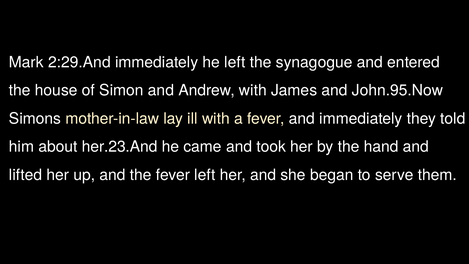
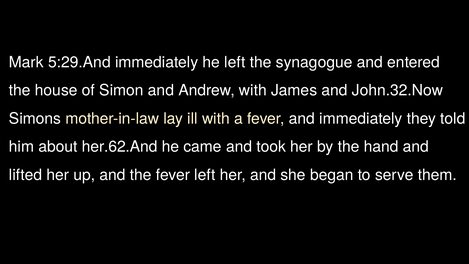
2:29.And: 2:29.And -> 5:29.And (79, 62)
John.95.Now: John.95.Now -> John.32.Now (398, 90)
her.23.And: her.23.And -> her.62.And (120, 147)
